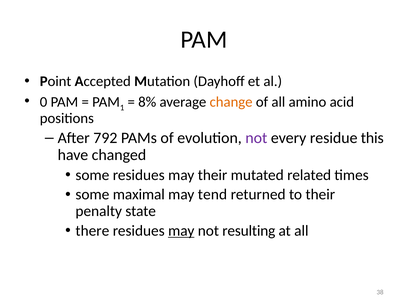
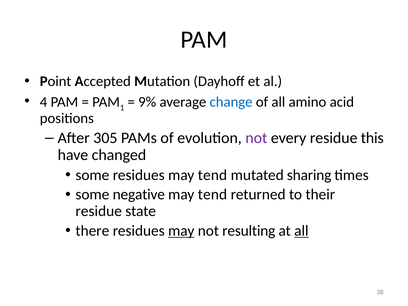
0: 0 -> 4 (44, 102)
8%: 8% -> 9% (147, 102)
change colour: orange -> blue (231, 102)
792: 792 -> 305 (105, 138)
residues may their: their -> tend (212, 175)
related: related -> sharing (309, 175)
maximal: maximal -> negative (139, 195)
penalty: penalty -> residue (99, 211)
all underline: none -> present (301, 231)
